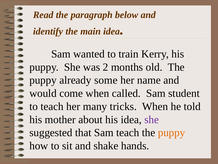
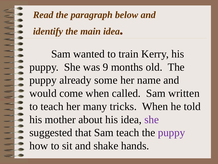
2: 2 -> 9 (106, 67)
student: student -> written (184, 93)
puppy colour: orange -> purple (172, 132)
